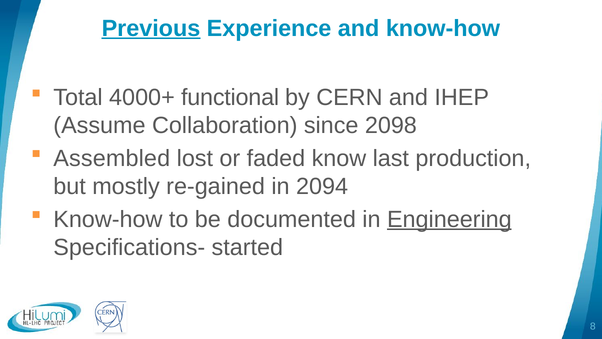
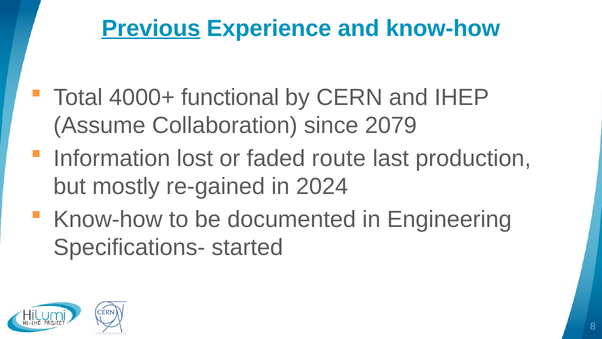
2098: 2098 -> 2079 (391, 126)
Assembled: Assembled -> Information (112, 158)
know: know -> route (339, 158)
2094: 2094 -> 2024 (322, 186)
Engineering underline: present -> none (449, 219)
